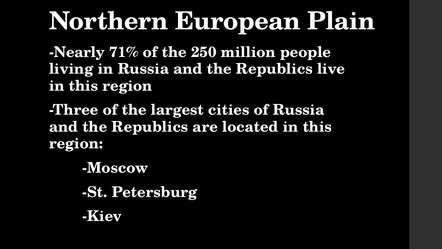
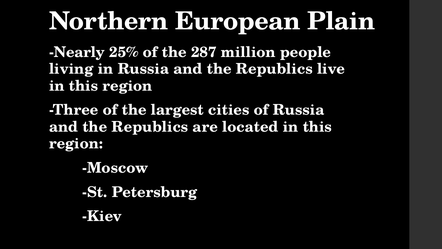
71%: 71% -> 25% (124, 52)
250: 250 -> 287 (204, 52)
